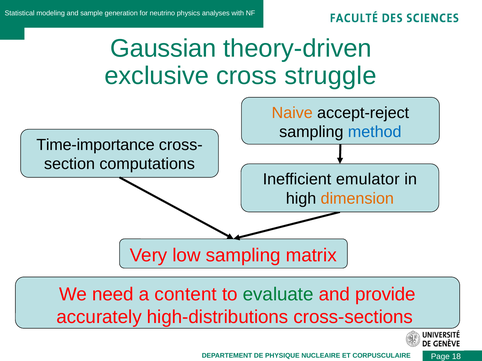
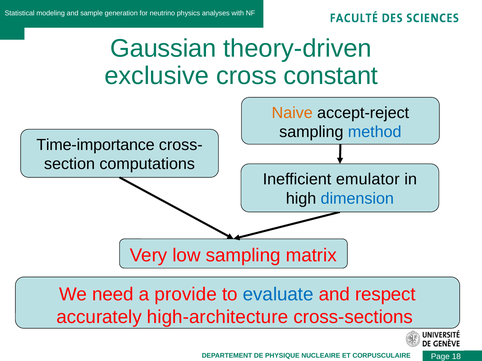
struggle: struggle -> constant (331, 76)
dimension colour: orange -> blue (357, 199)
content: content -> provide (186, 295)
evaluate colour: green -> blue (278, 295)
provide: provide -> respect (385, 295)
high-distributions: high-distributions -> high-architecture (218, 317)
